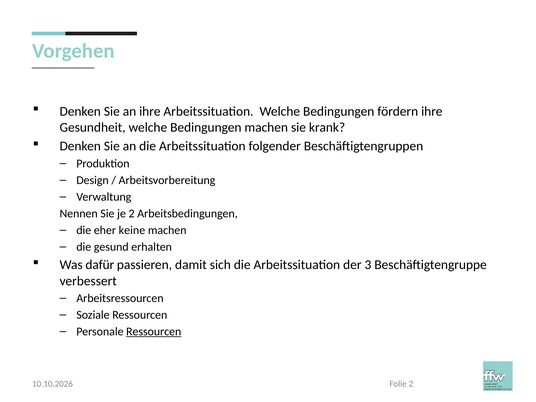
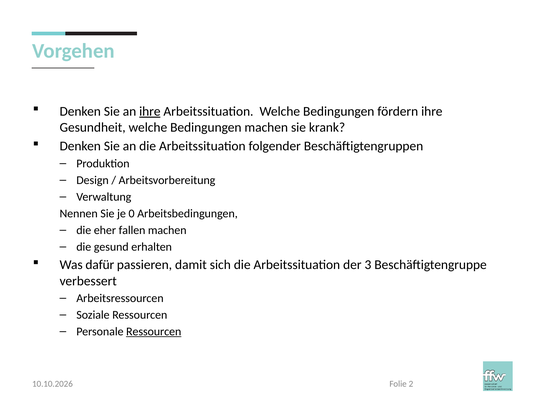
ihre underline: none -> present (150, 111)
je 2: 2 -> 0 (132, 214)
keine: keine -> fallen (132, 230)
